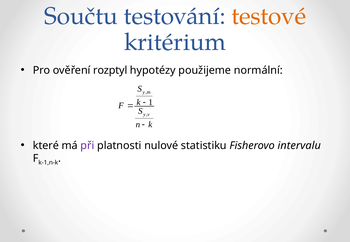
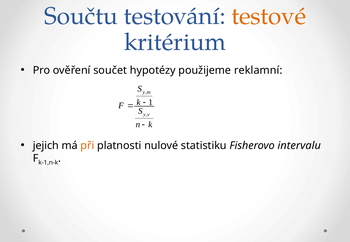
rozptyl: rozptyl -> součet (110, 70)
normální: normální -> reklamní (258, 70)
které: které -> jejich (46, 146)
při colour: purple -> orange (87, 146)
